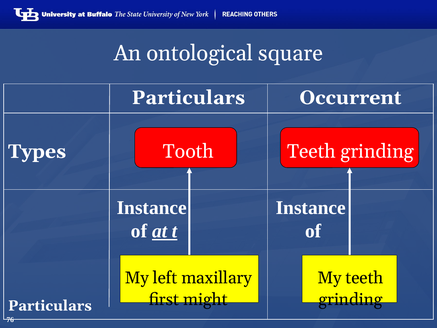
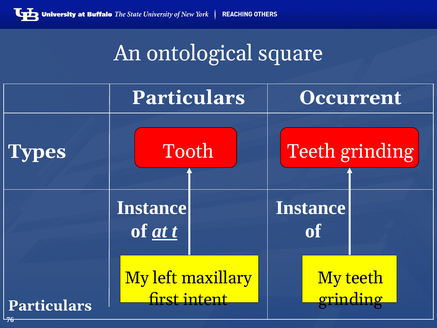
might: might -> intent (205, 299)
